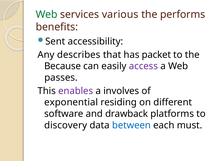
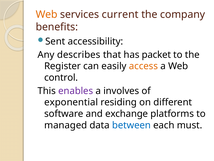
Web colour: green -> orange (47, 14)
various: various -> current (120, 14)
performs: performs -> company (183, 14)
Because: Because -> Register (63, 66)
access colour: purple -> orange (143, 66)
passes: passes -> control (61, 77)
drawback: drawback -> exchange (127, 113)
discovery: discovery -> managed (66, 125)
